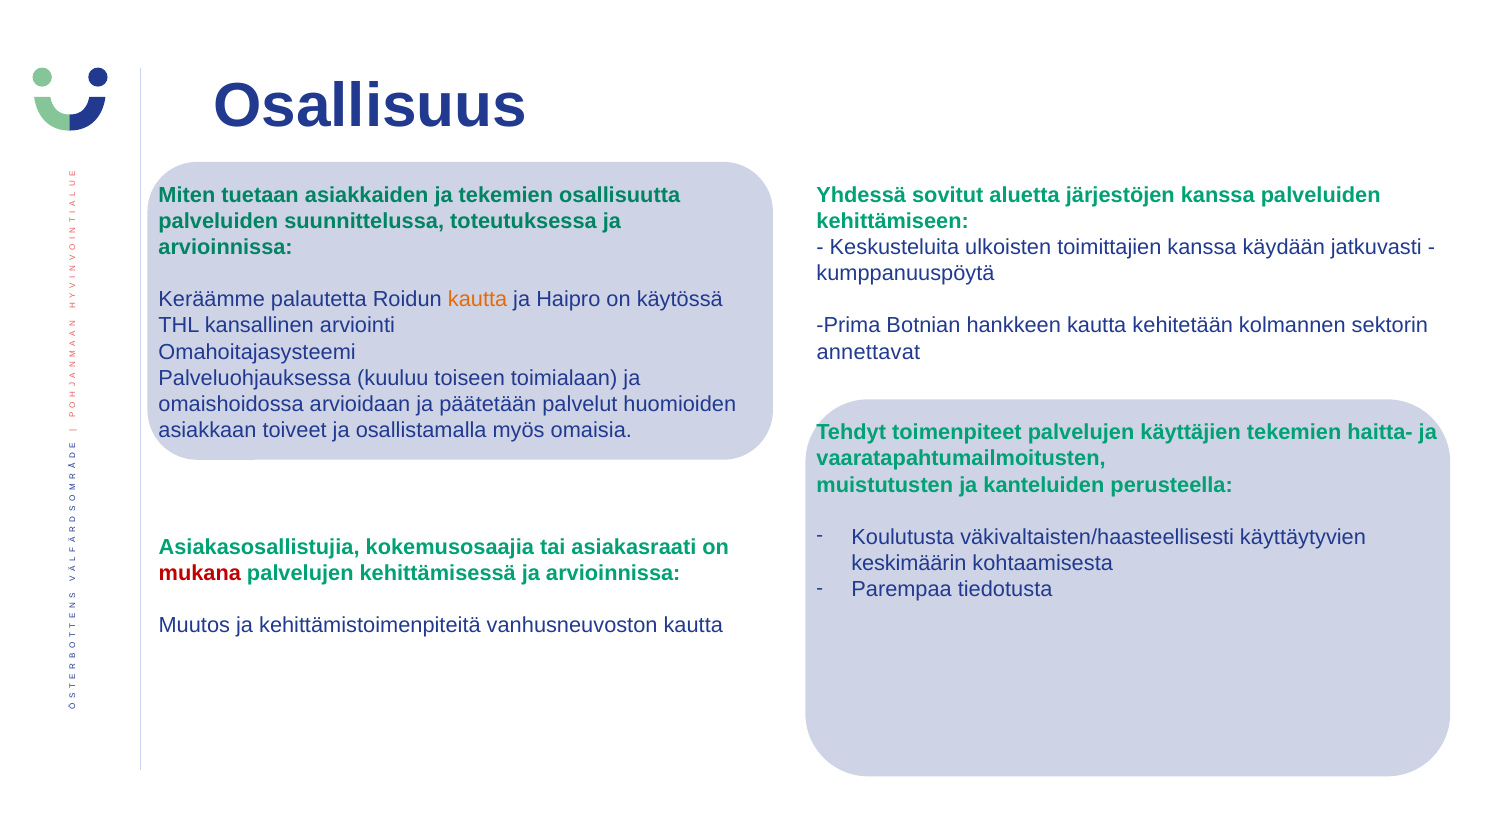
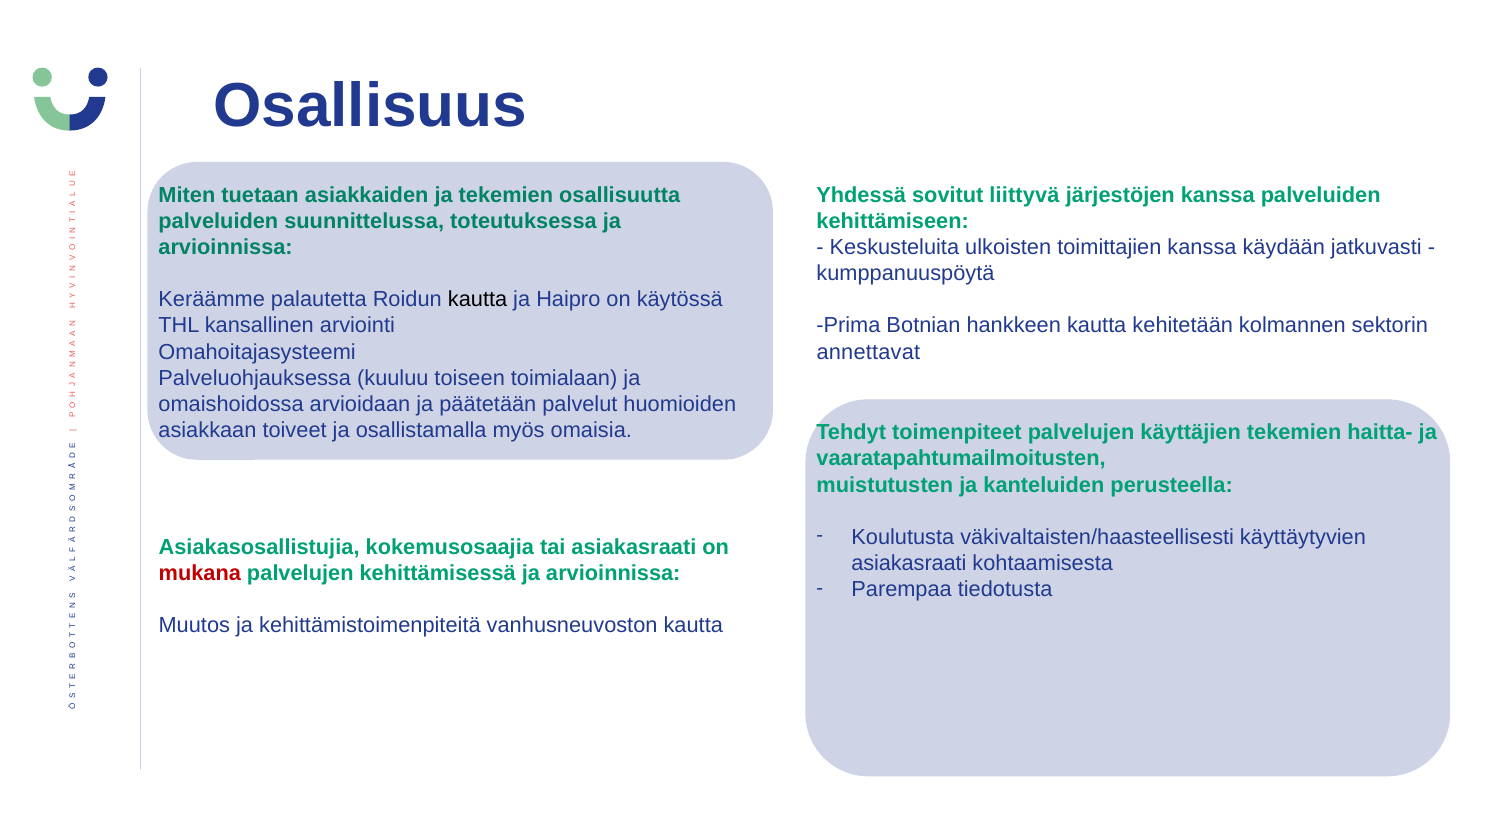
aluetta: aluetta -> liittyvä (1025, 195)
kautta colour: orange -> black (478, 300)
keskimäärin: keskimäärin -> asiakasraati (909, 563)
